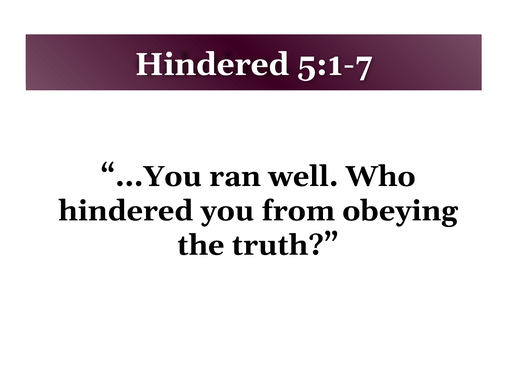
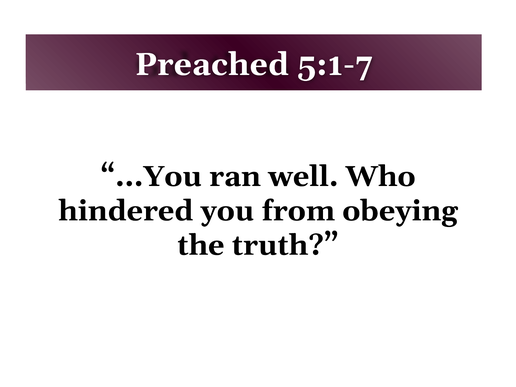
Hindered: Hindered -> Preached (212, 65)
